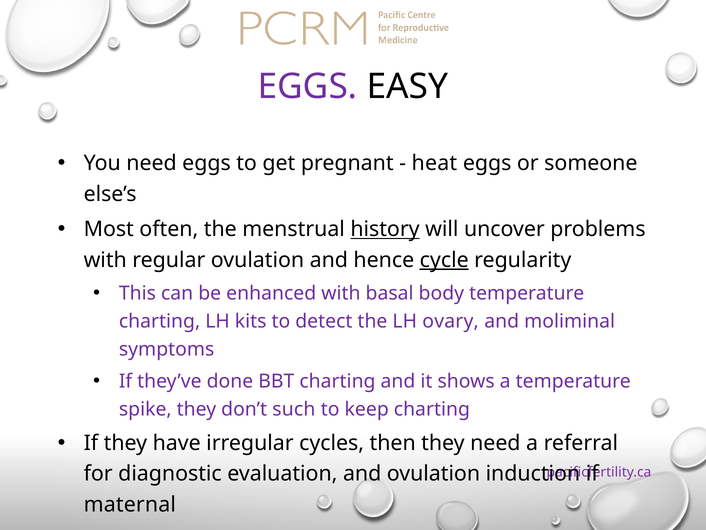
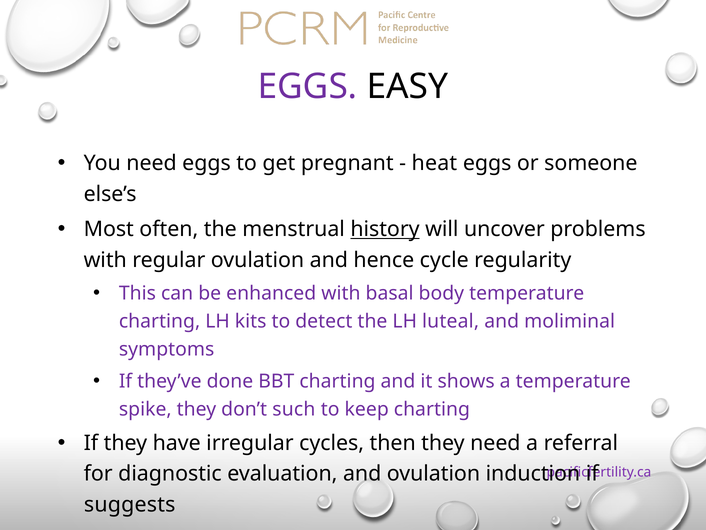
cycle underline: present -> none (444, 260)
ovary: ovary -> luteal (451, 321)
maternal: maternal -> suggests (130, 504)
